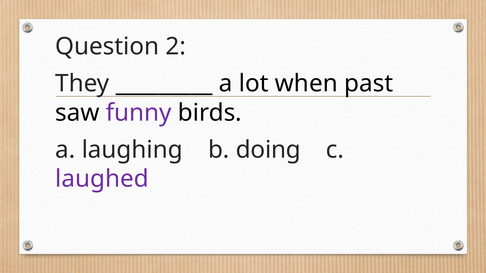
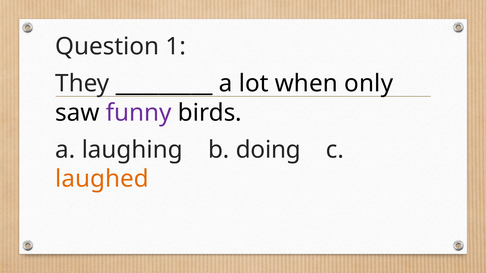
2: 2 -> 1 (176, 47)
past: past -> only (369, 84)
laughed colour: purple -> orange (102, 179)
